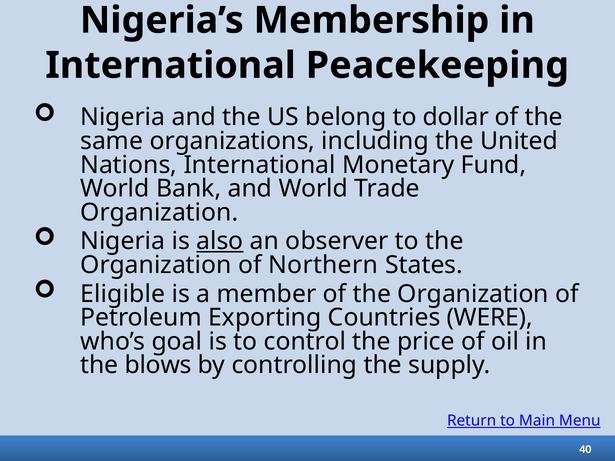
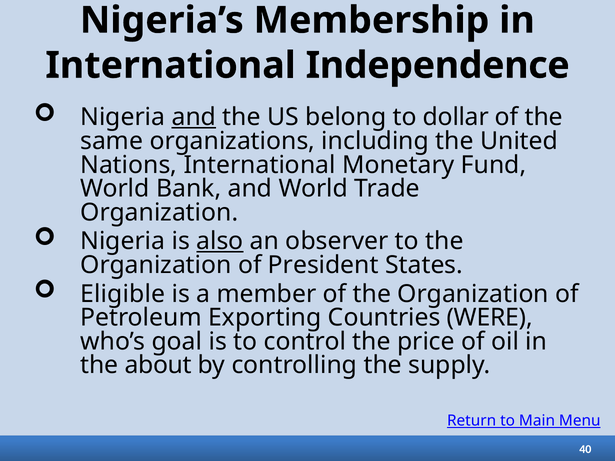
Peacekeeping: Peacekeeping -> Independence (438, 65)
and underline: none -> present (194, 117)
Northern: Northern -> President (323, 265)
blows: blows -> about (158, 365)
